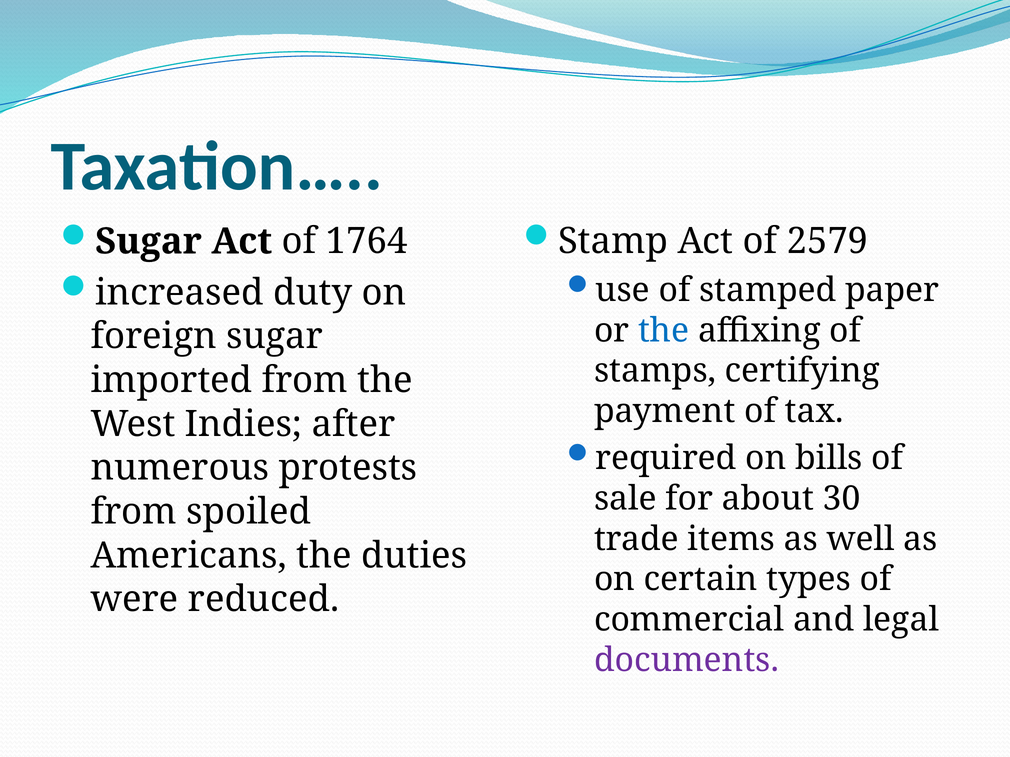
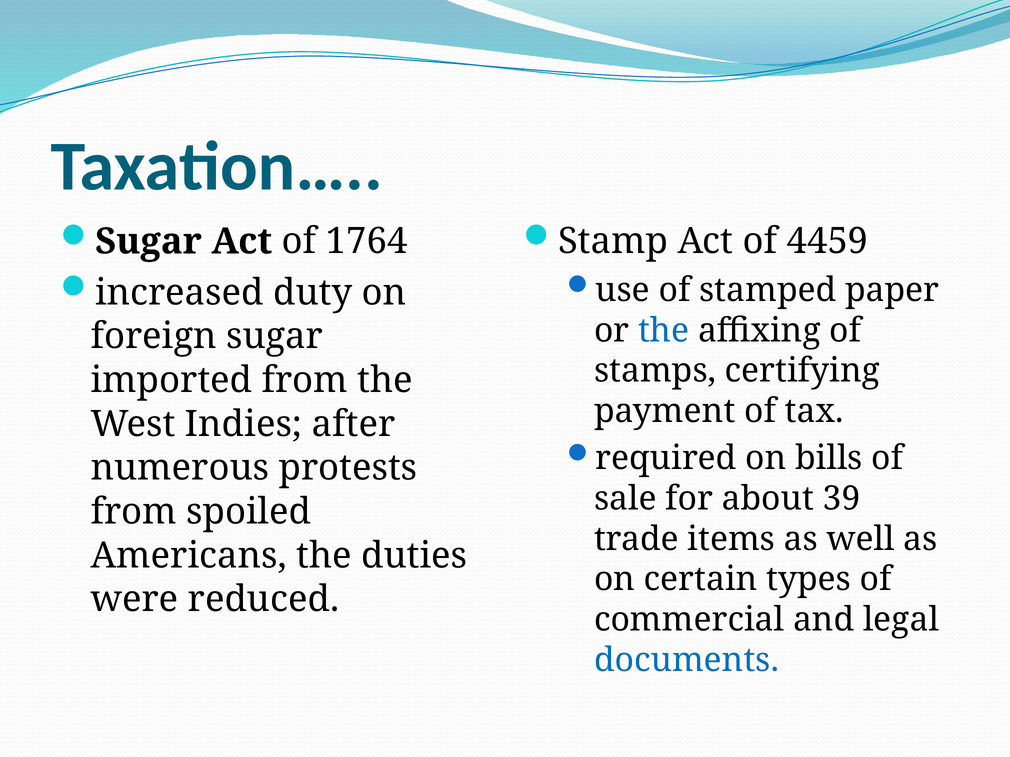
2579: 2579 -> 4459 (828, 242)
30: 30 -> 39 (842, 499)
documents colour: purple -> blue (687, 661)
